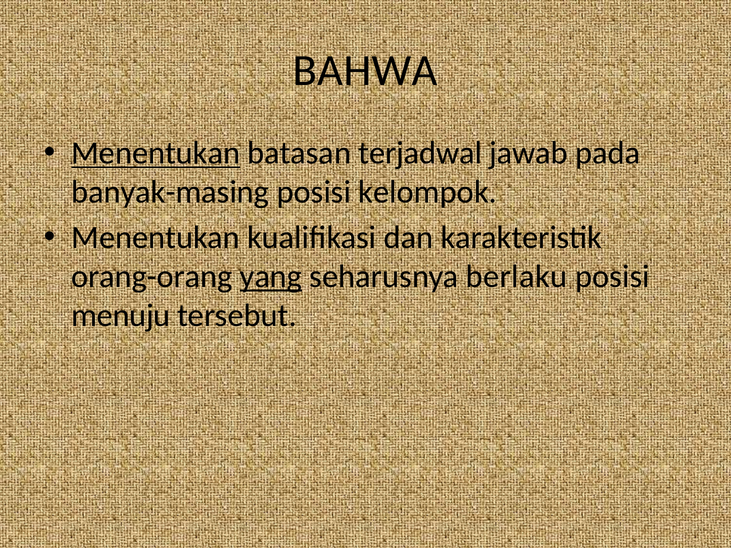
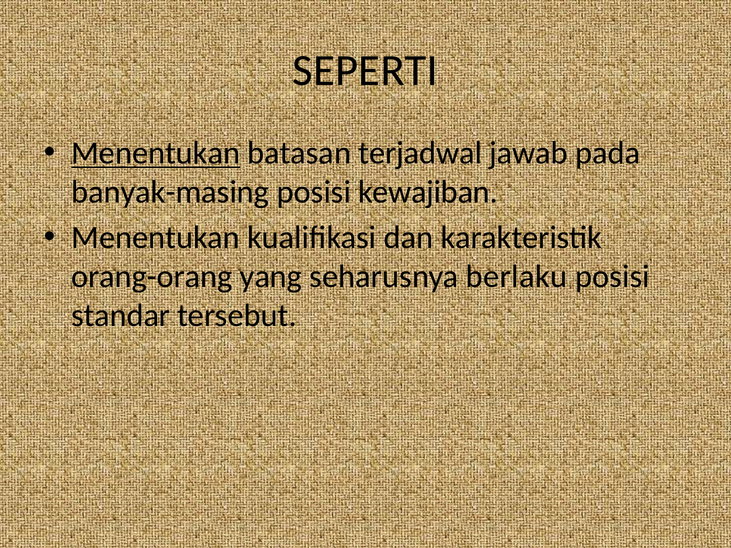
BAHWA: BAHWA -> SEPERTI (365, 71)
kelompok: kelompok -> kewajiban (428, 192)
yang underline: present -> none (271, 277)
menuju: menuju -> standar (121, 316)
